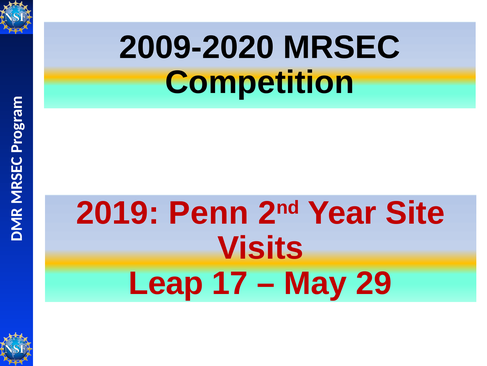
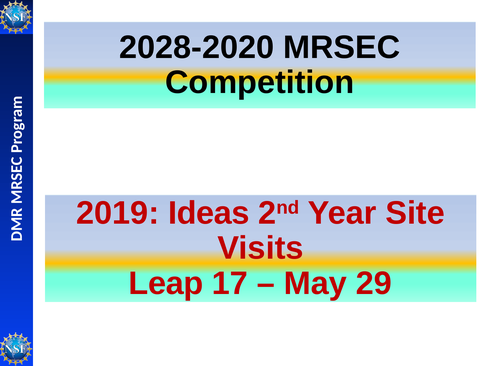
2009-2020: 2009-2020 -> 2028-2020 (197, 47)
Penn: Penn -> Ideas (209, 213)
